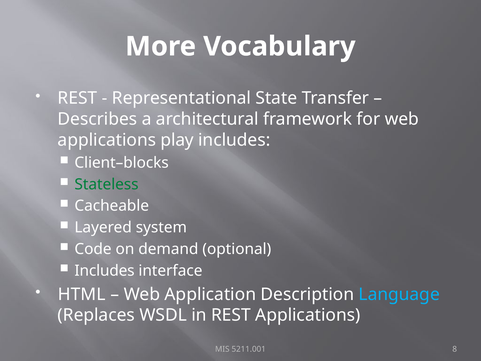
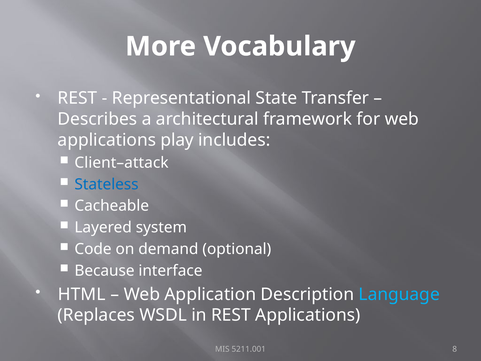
Client–blocks: Client–blocks -> Client–attack (122, 163)
Stateless colour: green -> blue (107, 184)
Includes: Includes -> Because (104, 271)
